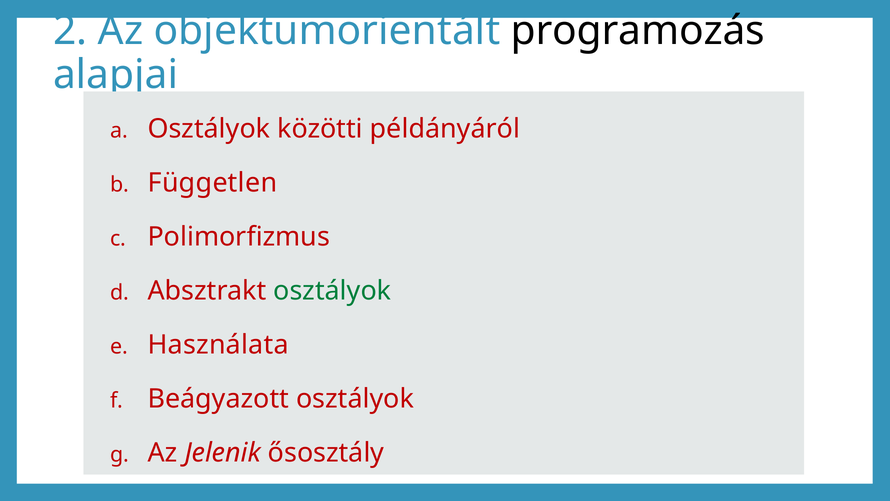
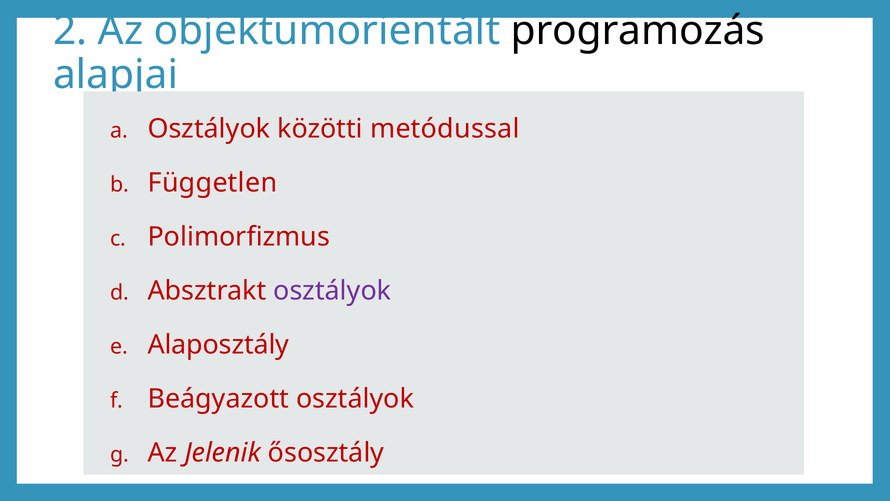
példányáról: példányáról -> metódussal (445, 129)
osztályok colour: green -> purple (332, 291)
Használata: Használata -> Alaposztály (218, 345)
